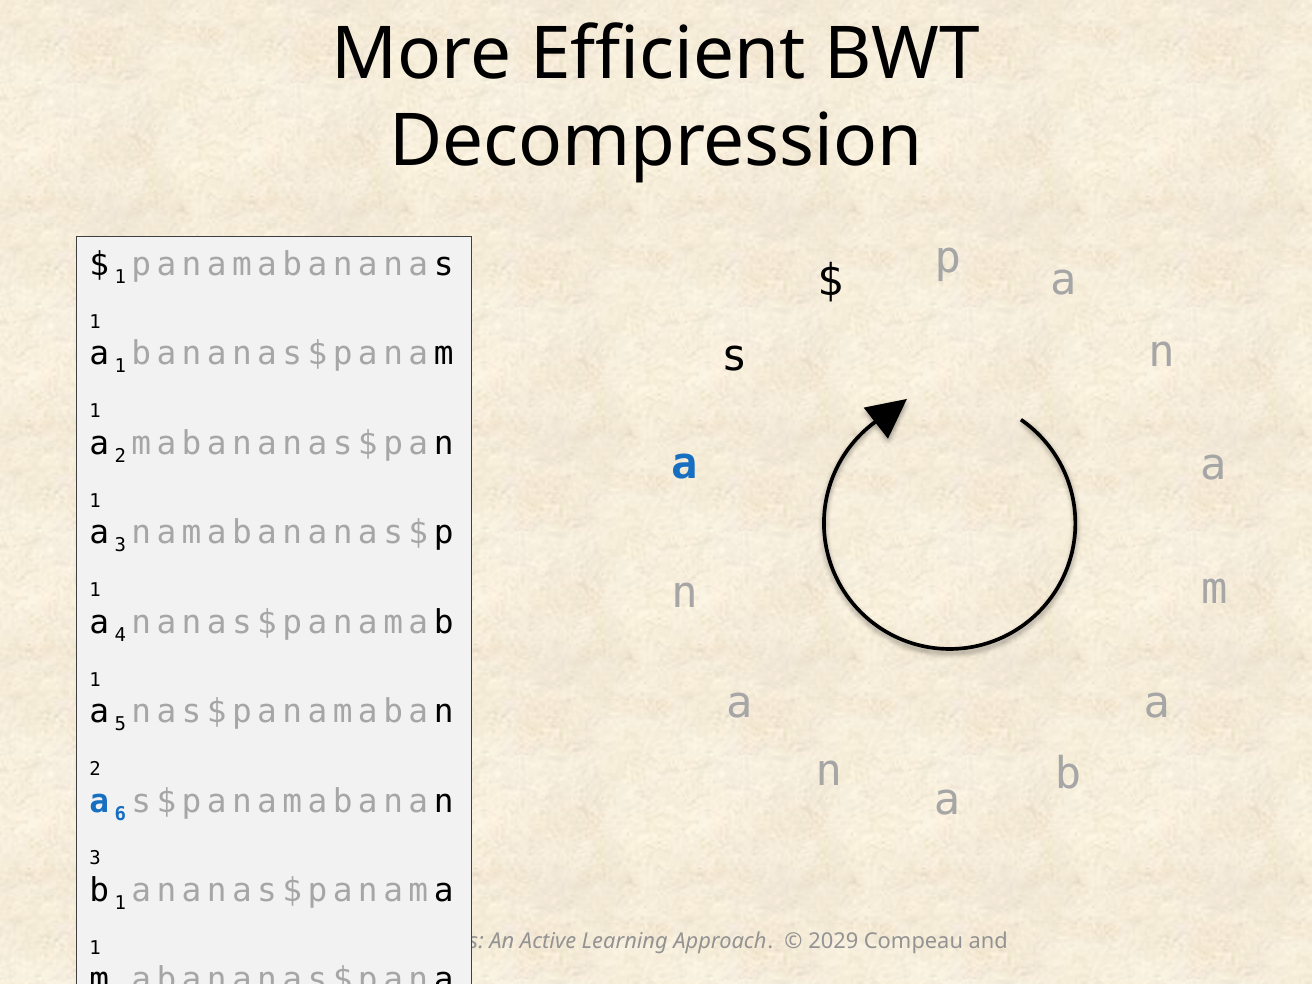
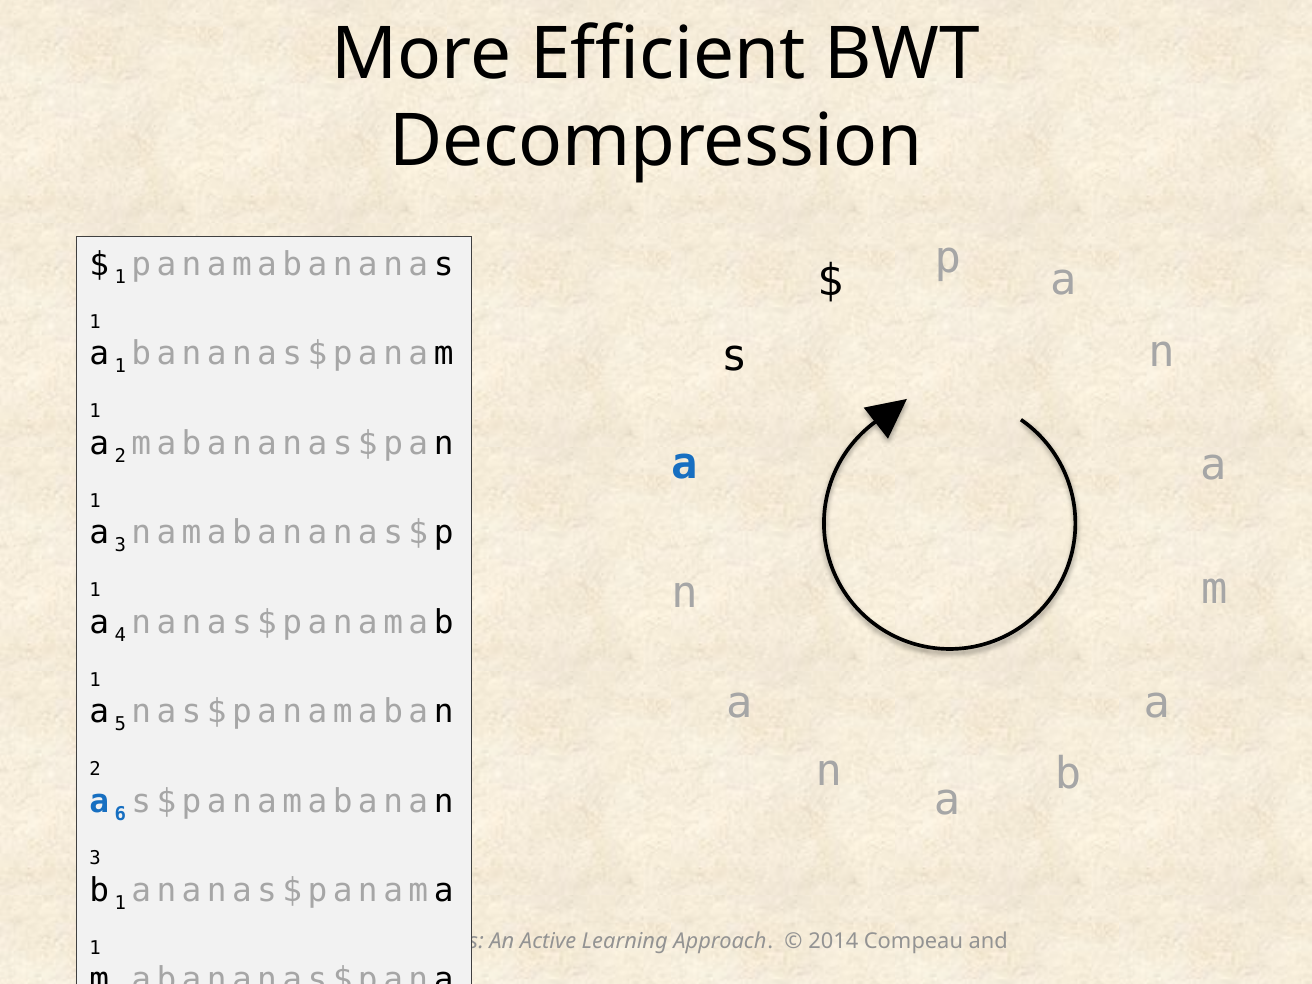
2029: 2029 -> 2014 (833, 942)
